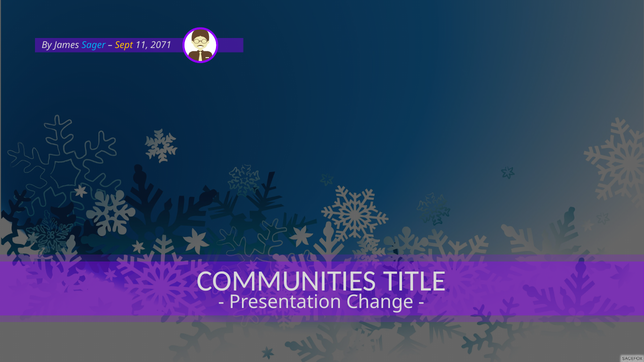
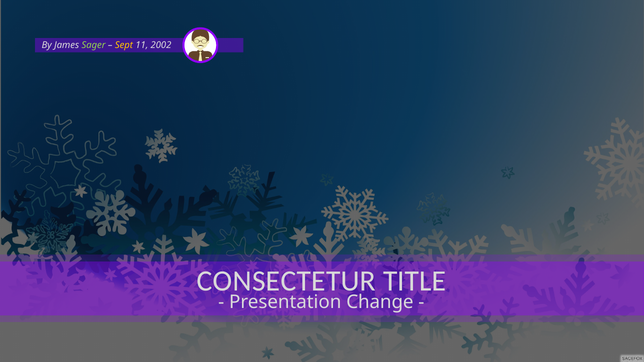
Sager colour: light blue -> light green (94, 45)
2071: 2071 -> 2002 (161, 45)
COMMUNITIES: COMMUNITIES -> CONSECTETUR (286, 281)
